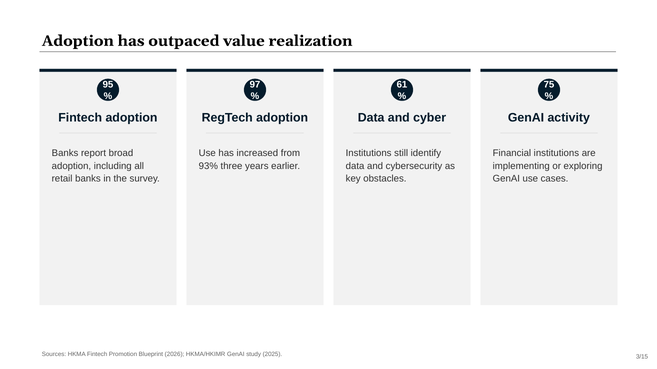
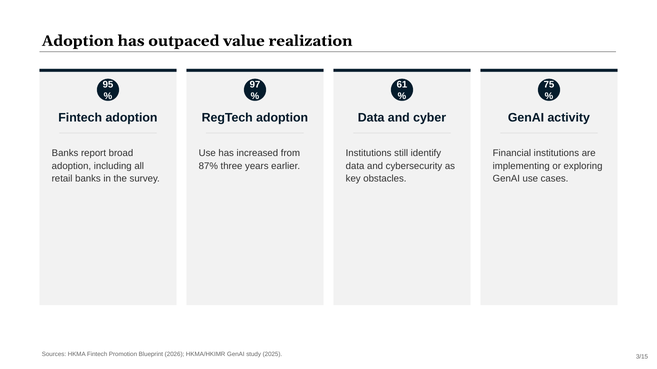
93%: 93% -> 87% (208, 166)
